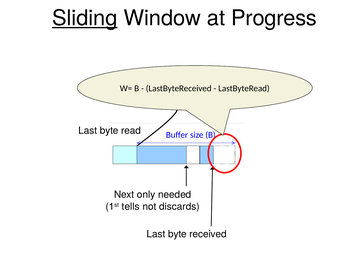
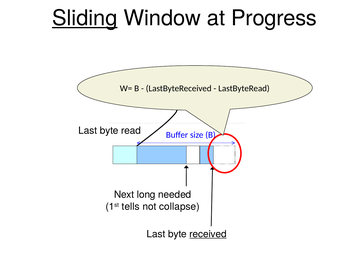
only: only -> long (146, 194)
discards: discards -> collapse (179, 206)
received underline: none -> present (208, 234)
